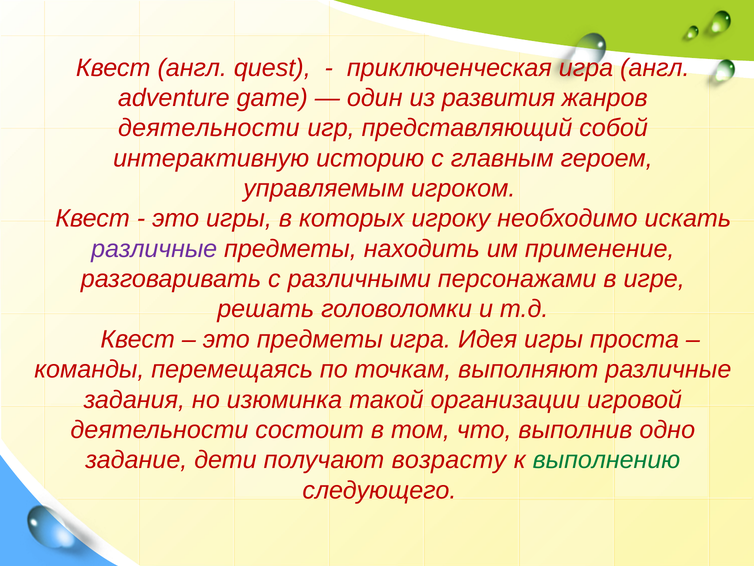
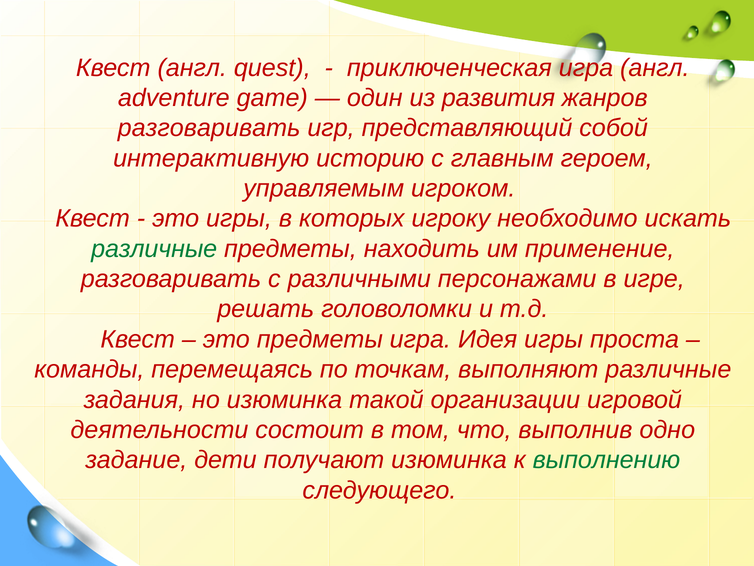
деятельности: деятельности -> разговаривать (209, 128)
различные colour: purple -> green (154, 249)
получают возрасту: возрасту -> изюминка (449, 460)
